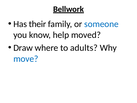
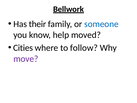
Draw: Draw -> Cities (23, 48)
adults: adults -> follow (84, 48)
move colour: blue -> purple (26, 59)
